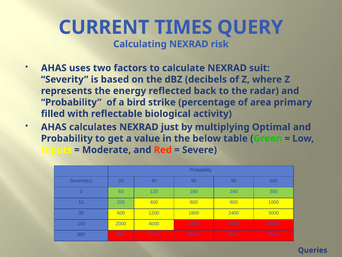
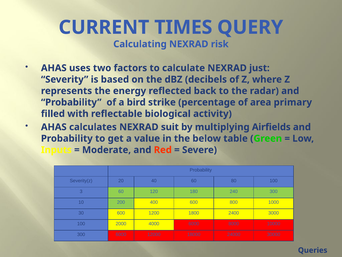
suit: suit -> just (259, 68)
just: just -> suit (170, 127)
Optimal: Optimal -> Airfields (271, 127)
